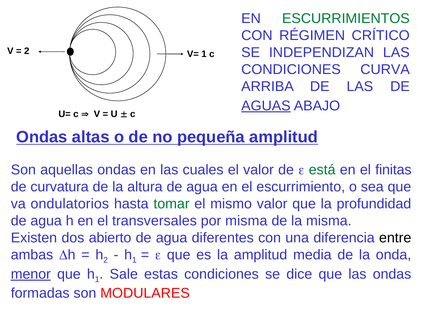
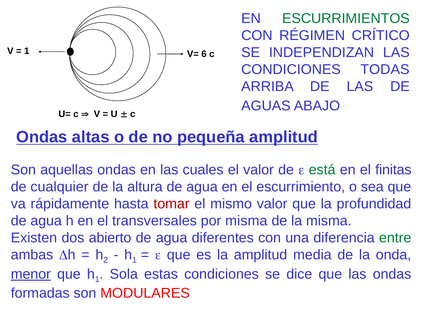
2: 2 -> 1 (27, 51)
V= 1: 1 -> 6 (204, 54)
CURVA: CURVA -> TODAS (385, 69)
AGUAS underline: present -> none (266, 106)
curvatura: curvatura -> cualquier (59, 187)
ondulatorios: ondulatorios -> rápidamente (70, 204)
tomar colour: green -> red (172, 204)
entre colour: black -> green (395, 238)
Sale: Sale -> Sola (124, 274)
